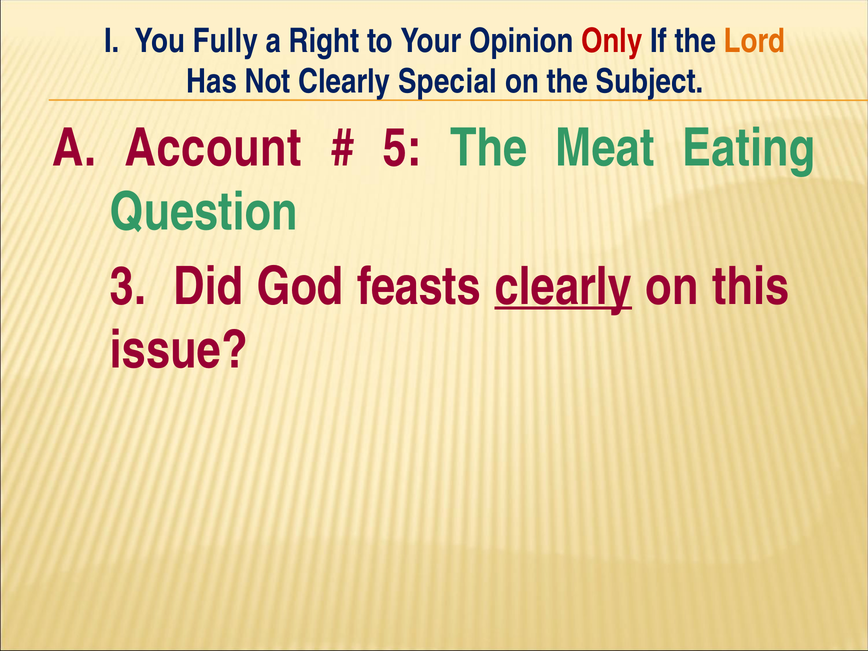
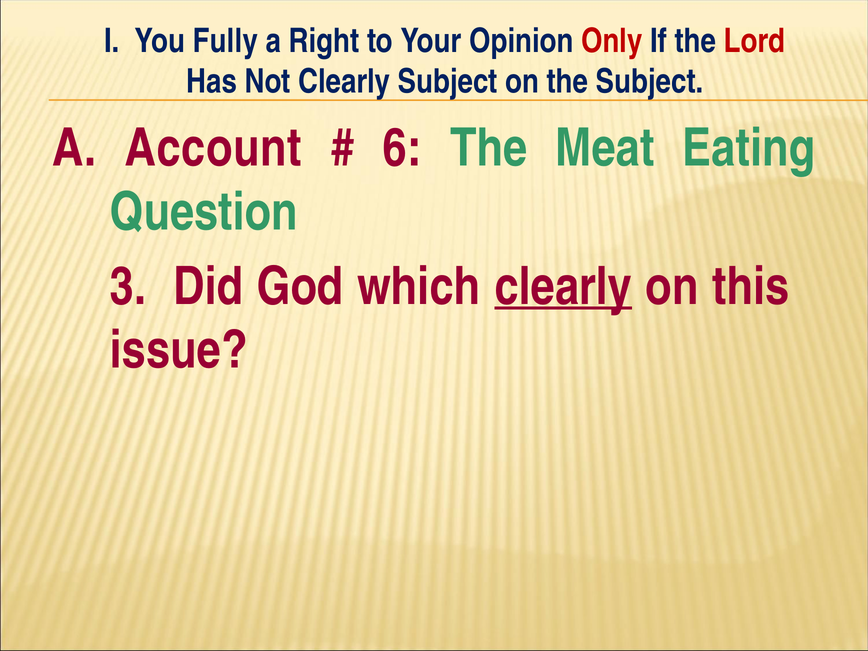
Lord colour: orange -> red (755, 41)
Clearly Special: Special -> Subject (448, 82)
5: 5 -> 6 (402, 148)
feasts: feasts -> which (419, 287)
